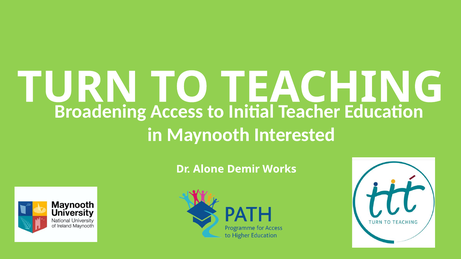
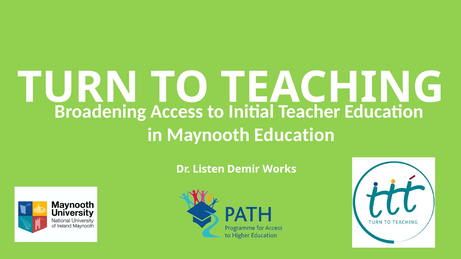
Maynooth Interested: Interested -> Education (294, 135)
Alone: Alone -> Listen (209, 169)
